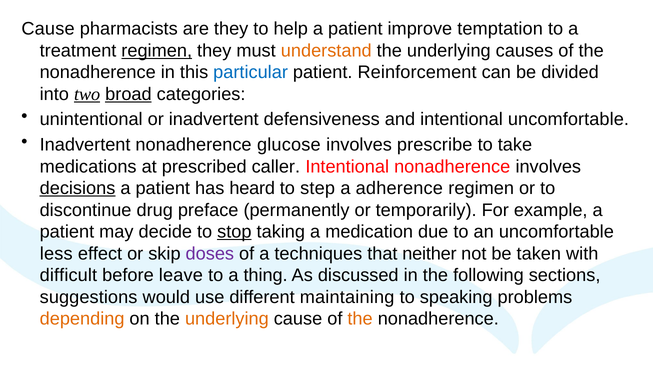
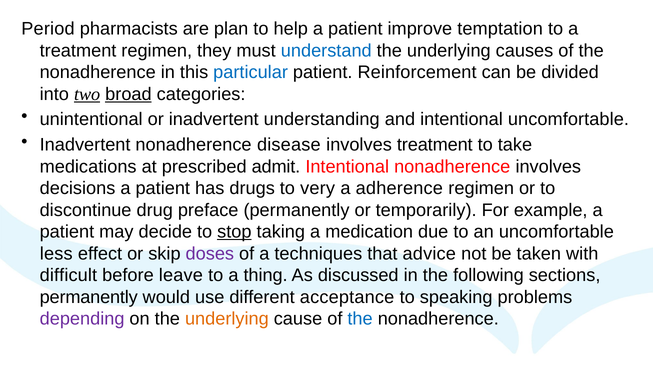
Cause: Cause -> Period (48, 29)
are they: they -> plan (231, 29)
regimen underline: present -> none (157, 51)
understand colour: orange -> blue (326, 51)
defensiveness: defensiveness -> understanding (322, 120)
glucose: glucose -> disease (289, 145)
involves prescribe: prescribe -> treatment (435, 145)
caller: caller -> admit (276, 167)
decisions underline: present -> none (78, 188)
heard: heard -> drugs (252, 188)
step: step -> very (318, 188)
neither: neither -> advice (429, 254)
suggestions: suggestions -> permanently (89, 297)
maintaining: maintaining -> acceptance (347, 297)
depending colour: orange -> purple (82, 319)
the colour: orange -> blue (360, 319)
